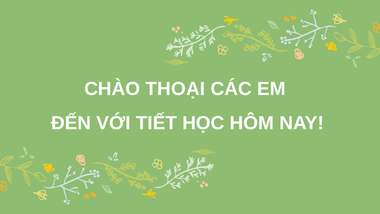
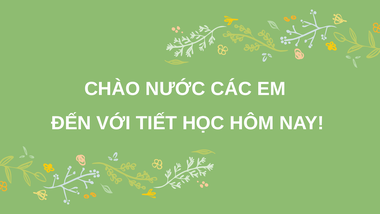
THOẠI: THOẠI -> NƯỚC (175, 89)
